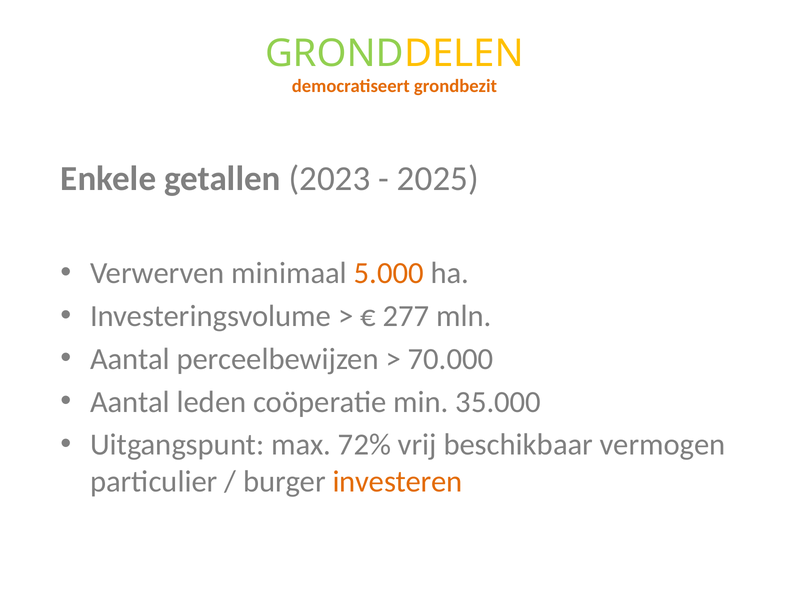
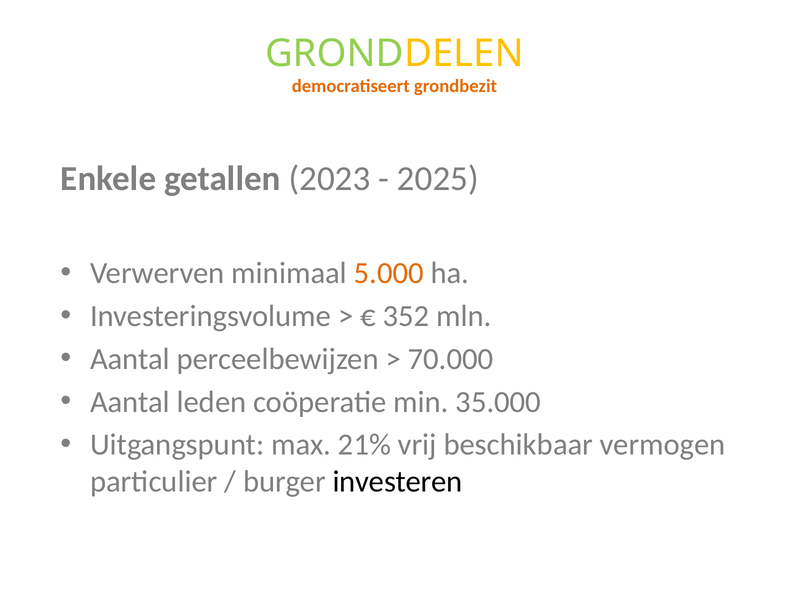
277: 277 -> 352 (406, 316)
72%: 72% -> 21% (364, 445)
investeren colour: orange -> black (398, 481)
